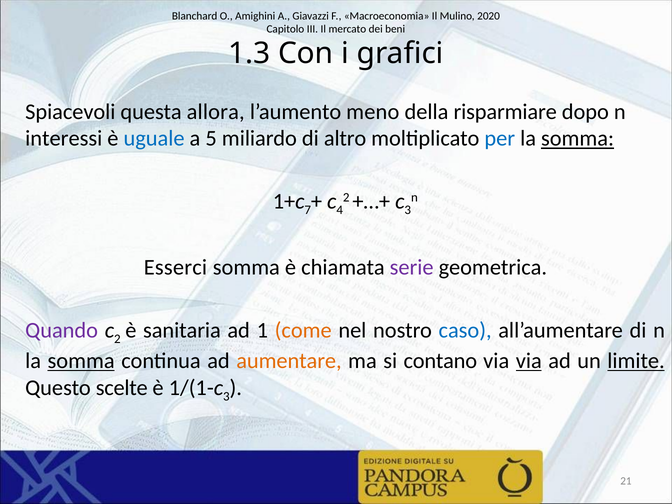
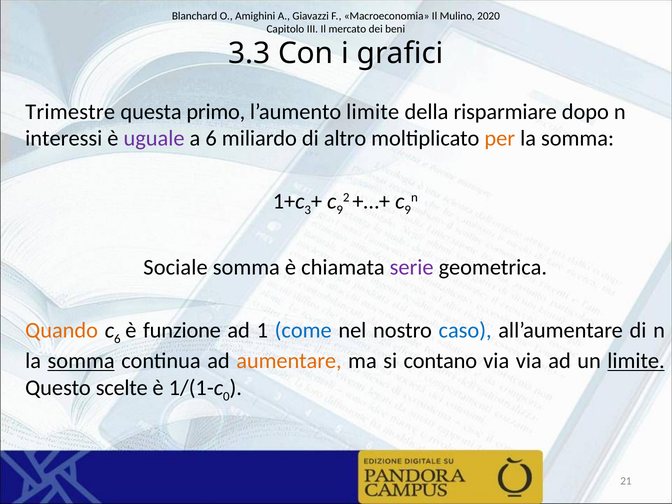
1.3: 1.3 -> 3.3 (249, 53)
Spiacevoli: Spiacevoli -> Trimestre (70, 112)
allora: allora -> primo (216, 112)
l’aumento meno: meno -> limite (373, 112)
uguale colour: blue -> purple (154, 138)
a 5: 5 -> 6 (211, 138)
per colour: blue -> orange (500, 138)
somma underline: present -> none (578, 138)
7: 7 -> 3 (308, 210)
4: 4 -> 9 (340, 210)
3: 3 -> 9 (408, 210)
Esserci: Esserci -> Sociale (176, 268)
Quando colour: purple -> orange (62, 330)
2: 2 -> 6 (117, 339)
sanitaria: sanitaria -> funzione (182, 330)
come colour: orange -> blue (303, 330)
via underline: present -> none (529, 361)
3: 3 -> 0 (226, 396)
